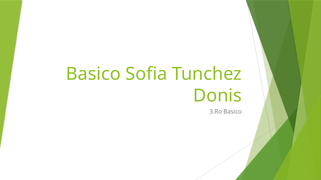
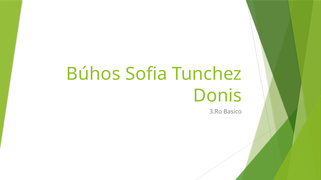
Basico: Basico -> Búhos (93, 74)
